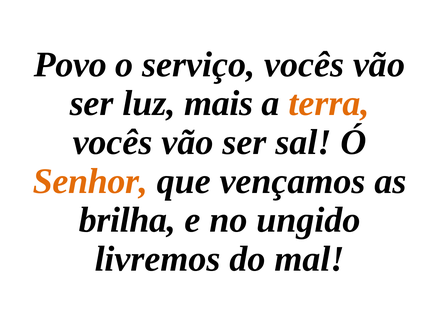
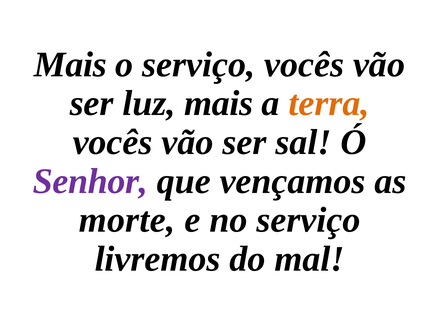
Povo: Povo -> Mais (70, 65)
Senhor colour: orange -> purple (90, 181)
brilha: brilha -> morte (127, 220)
no ungido: ungido -> serviço (309, 220)
